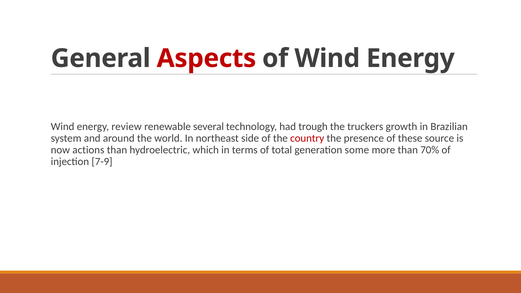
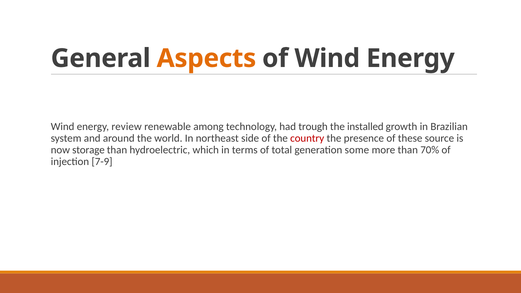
Aspects colour: red -> orange (206, 58)
several: several -> among (208, 127)
truckers: truckers -> installed (365, 127)
actions: actions -> storage (88, 150)
